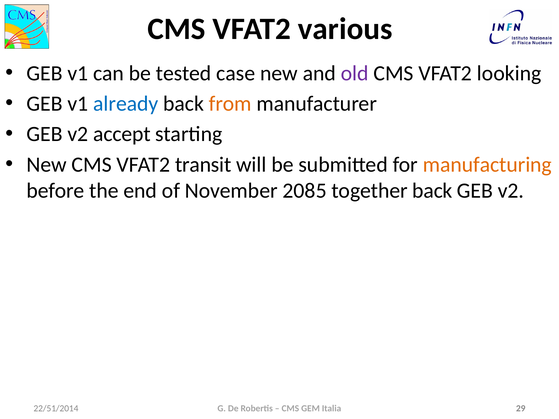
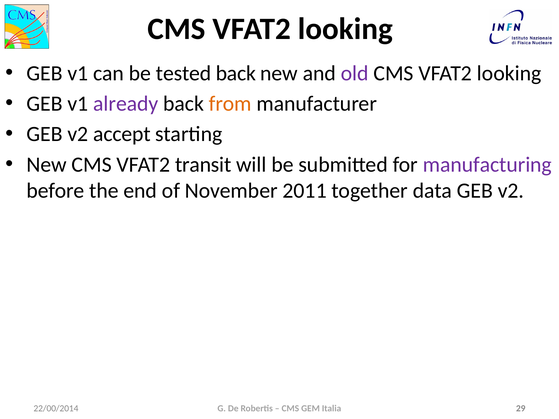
various: various -> looking (345, 29)
tested case: case -> back (236, 73)
already colour: blue -> purple (126, 104)
manufacturing colour: orange -> purple (487, 165)
2085: 2085 -> 2011 (305, 191)
together back: back -> data (432, 191)
22/51/2014: 22/51/2014 -> 22/00/2014 (56, 409)
